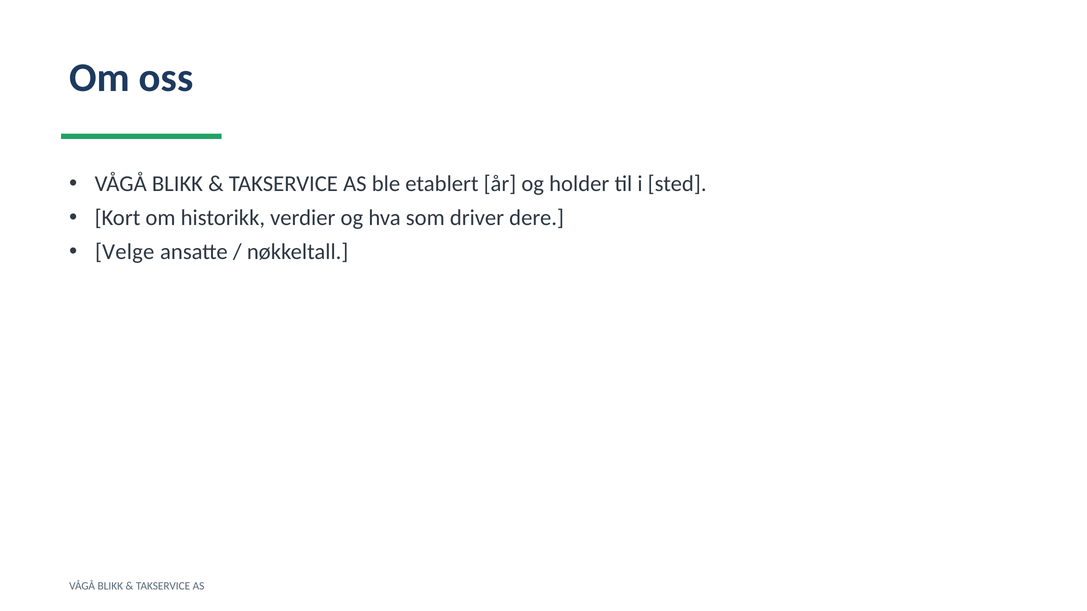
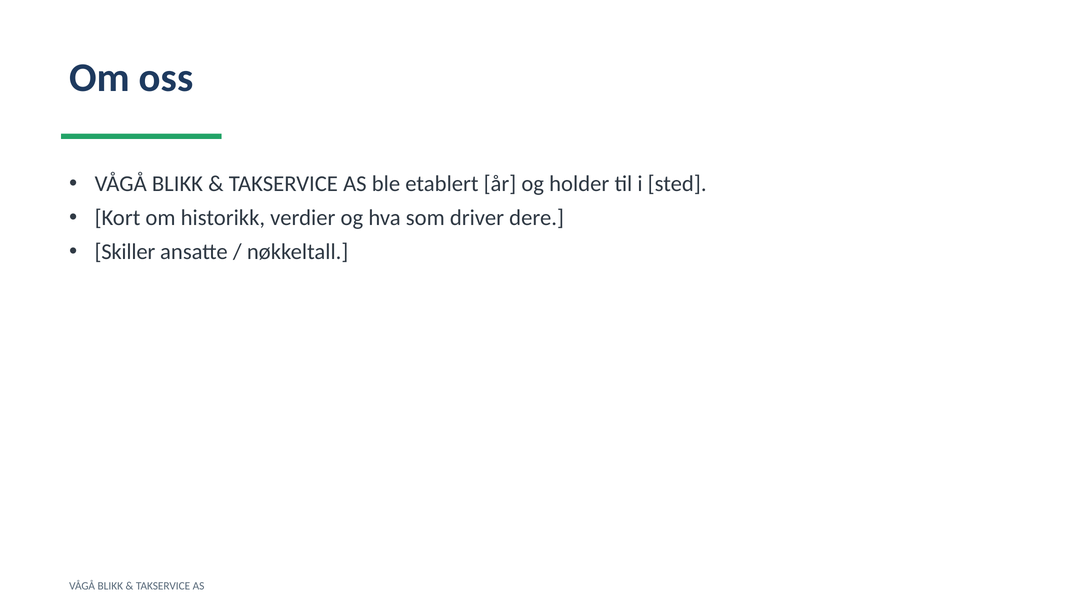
Velge: Velge -> Skiller (125, 252)
